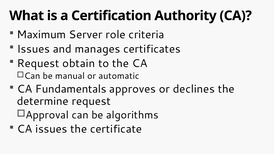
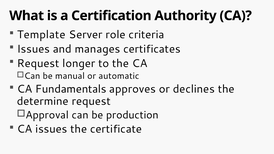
Maximum: Maximum -> Template (41, 35)
obtain: obtain -> longer (79, 63)
algorithms: algorithms -> production (132, 115)
